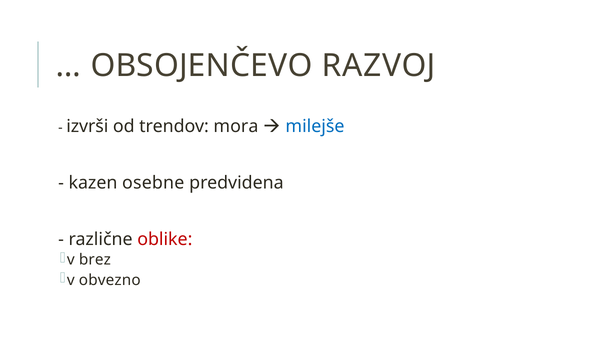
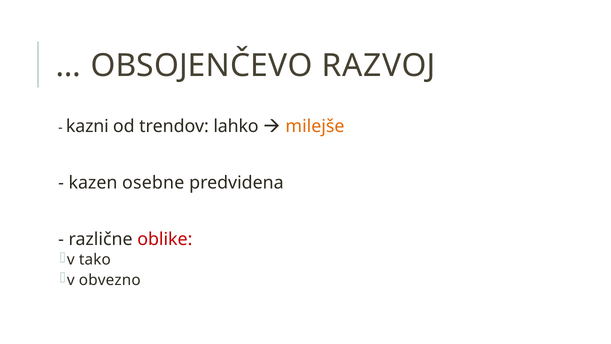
izvrši: izvrši -> kazni (87, 126)
mora: mora -> lahko (236, 126)
milejše colour: blue -> orange (315, 126)
brez: brez -> tako (95, 259)
